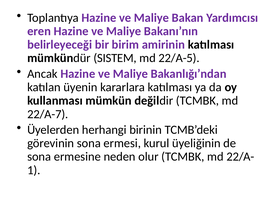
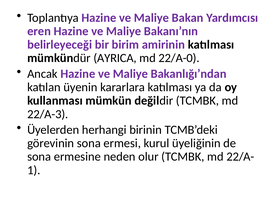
SISTEM: SISTEM -> AYRICA (115, 58)
22/A-5: 22/A-5 -> 22/A-0 (179, 58)
22/A-7: 22/A-7 -> 22/A-3 (48, 114)
